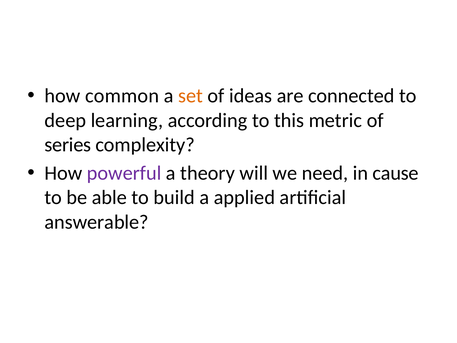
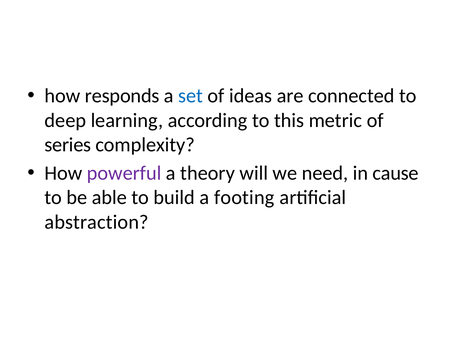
common: common -> responds (122, 96)
set colour: orange -> blue (191, 96)
applied: applied -> footing (244, 197)
answerable: answerable -> abstraction (97, 222)
